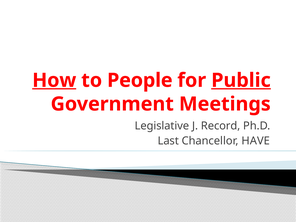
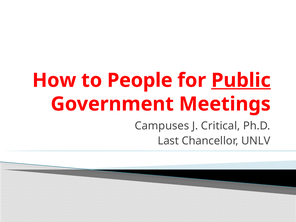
How underline: present -> none (54, 80)
Legislative: Legislative -> Campuses (162, 126)
Record: Record -> Critical (221, 126)
HAVE: HAVE -> UNLV (256, 141)
